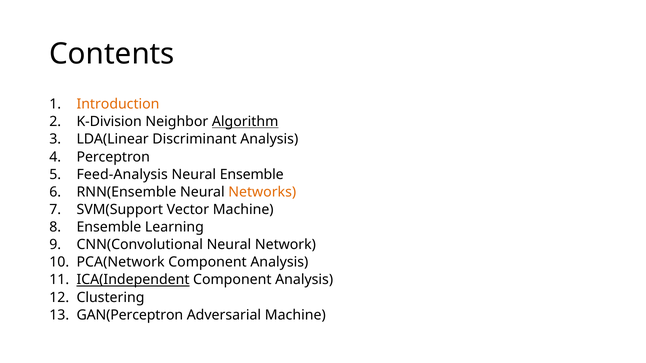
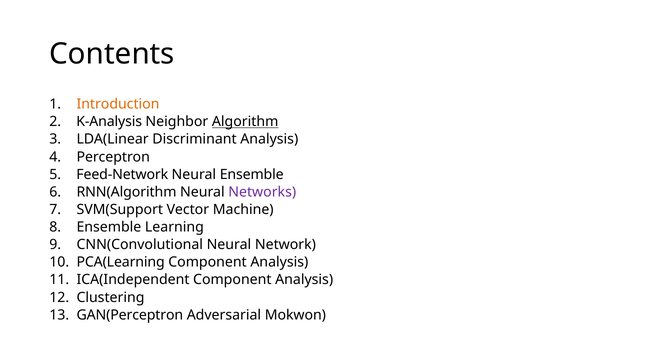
K-Division: K-Division -> K-Analysis (109, 122)
Feed-Analysis: Feed-Analysis -> Feed-Network (122, 175)
RNN(Ensemble: RNN(Ensemble -> RNN(Algorithm (126, 192)
Networks colour: orange -> purple (262, 192)
PCA(Network: PCA(Network -> PCA(Learning (121, 263)
ICA(Independent underline: present -> none (133, 280)
Adversarial Machine: Machine -> Mokwon (295, 315)
